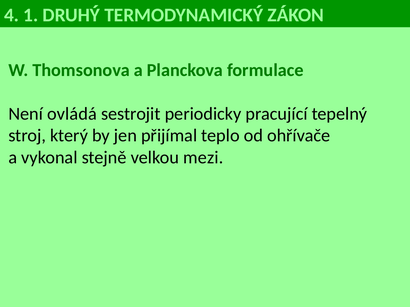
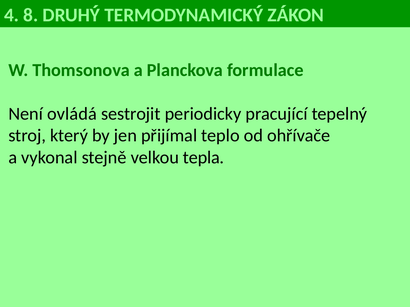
1: 1 -> 8 (31, 15)
mezi: mezi -> tepla (204, 158)
